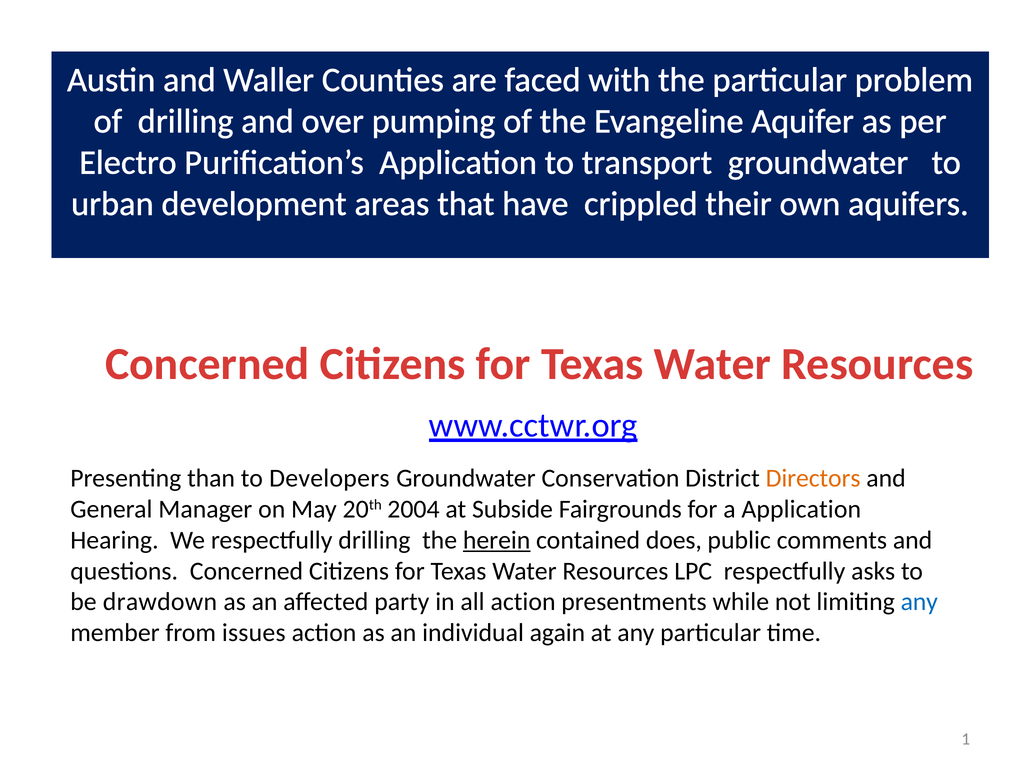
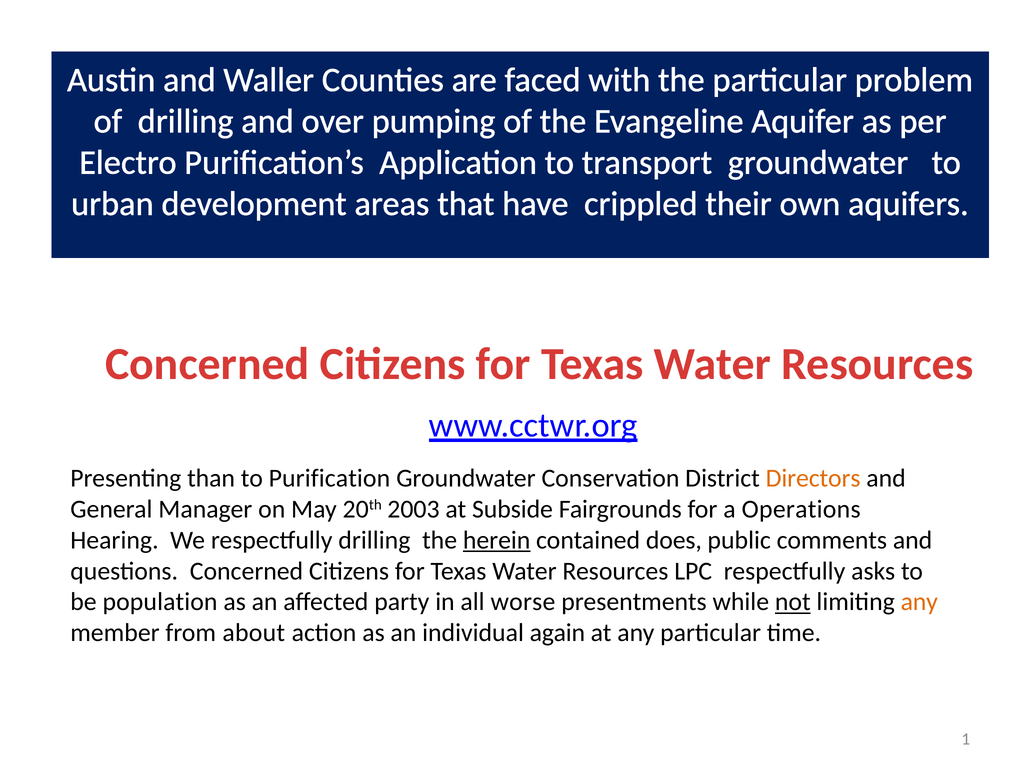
Developers: Developers -> Purification (329, 478)
2004: 2004 -> 2003 (413, 509)
a Application: Application -> Operations (801, 509)
drawdown: drawdown -> population (160, 602)
all action: action -> worse (523, 602)
not underline: none -> present (793, 602)
any colour: blue -> orange (919, 602)
issues: issues -> about (254, 633)
